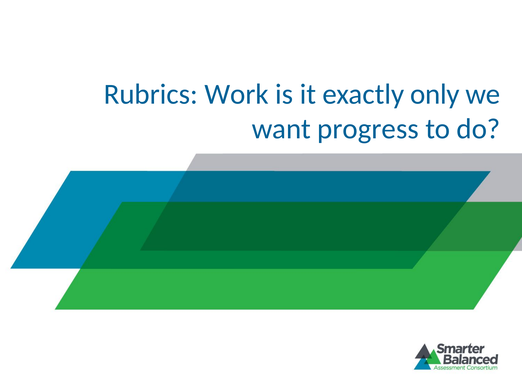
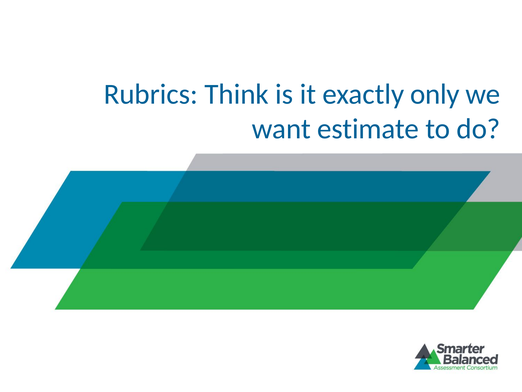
Work: Work -> Think (237, 94)
progress: progress -> estimate (368, 129)
